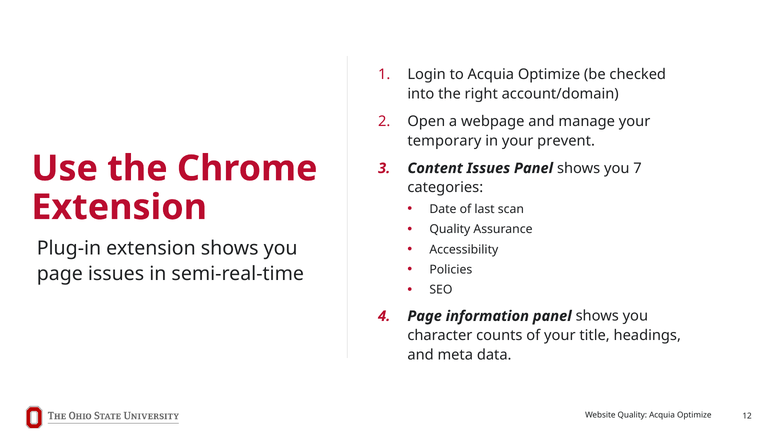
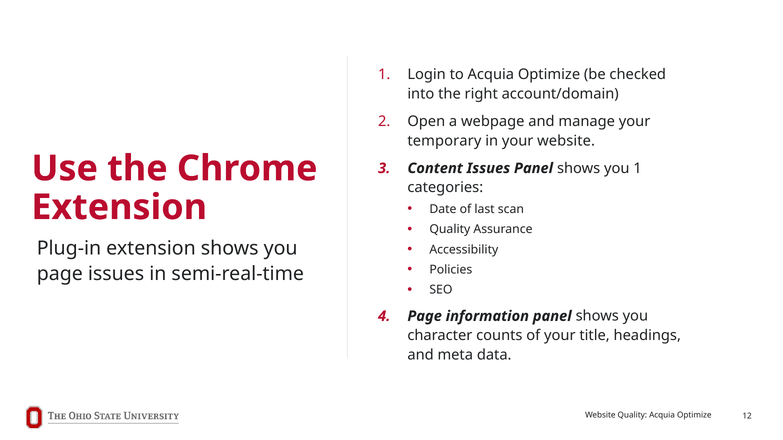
your prevent: prevent -> website (566, 141)
you 7: 7 -> 1 (638, 168)
